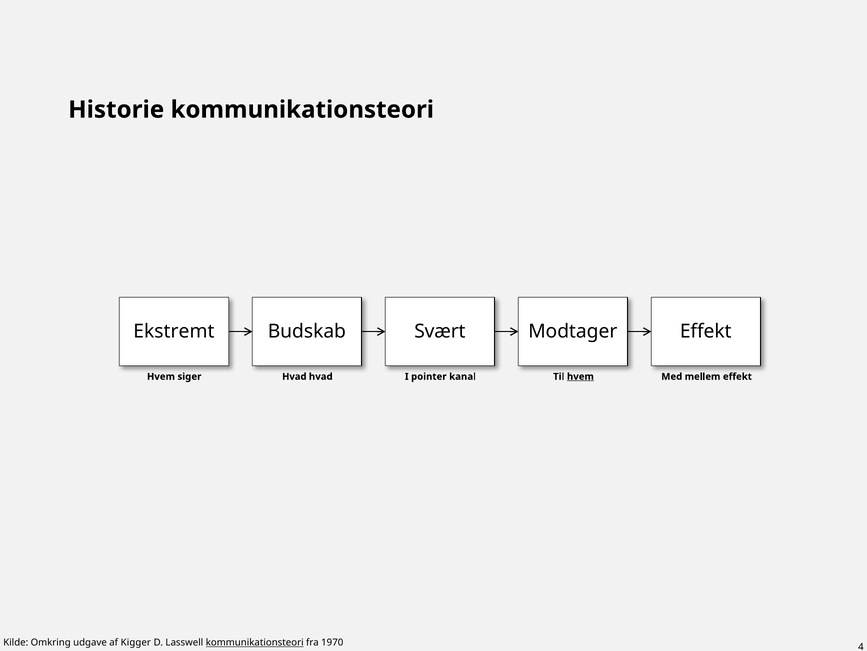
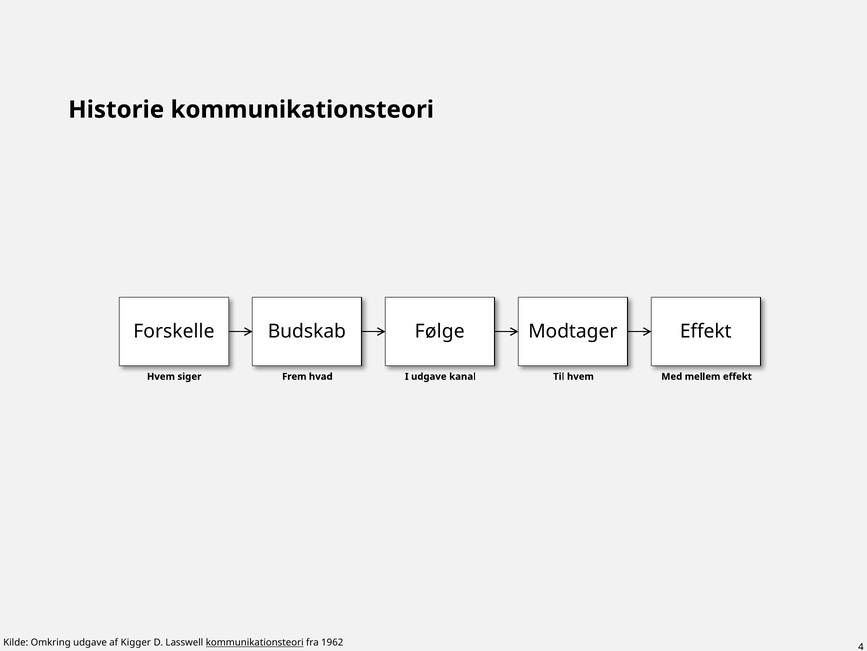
Ekstremt: Ekstremt -> Forskelle (174, 331)
Svært: Svært -> Følge (440, 331)
siger Hvad: Hvad -> Frem (294, 376)
I pointer: pointer -> udgave (429, 376)
hvem underline: present -> none (580, 376)
1970: 1970 -> 1962 (332, 642)
